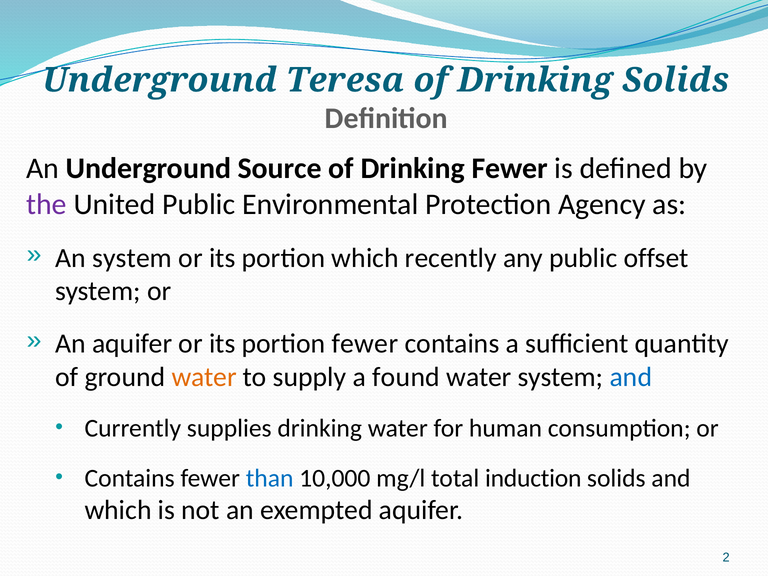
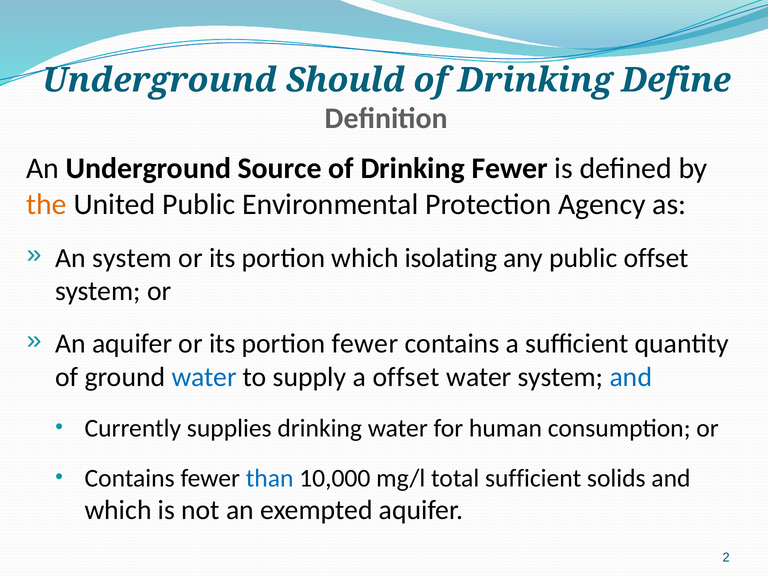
Teresa: Teresa -> Should (346, 80)
Drinking Solids: Solids -> Define (676, 80)
the colour: purple -> orange (47, 204)
recently: recently -> isolating (451, 258)
water colour: orange -> blue (204, 377)
a found: found -> offset (406, 377)
total induction: induction -> sufficient (533, 478)
